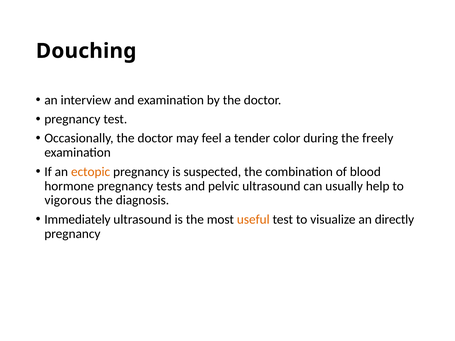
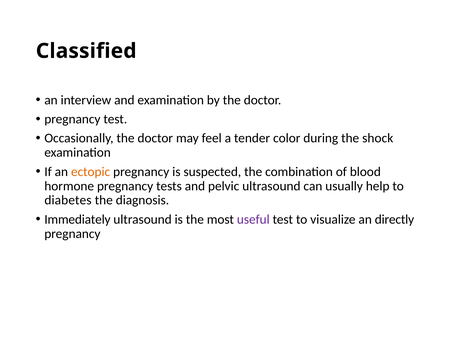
Douching: Douching -> Classified (86, 51)
freely: freely -> shock (378, 138)
vigorous: vigorous -> diabetes (68, 200)
useful colour: orange -> purple (253, 220)
